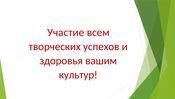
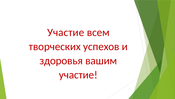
культур: культур -> участие (78, 74)
